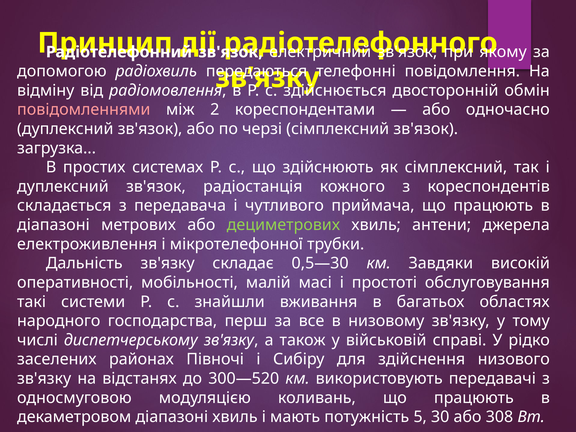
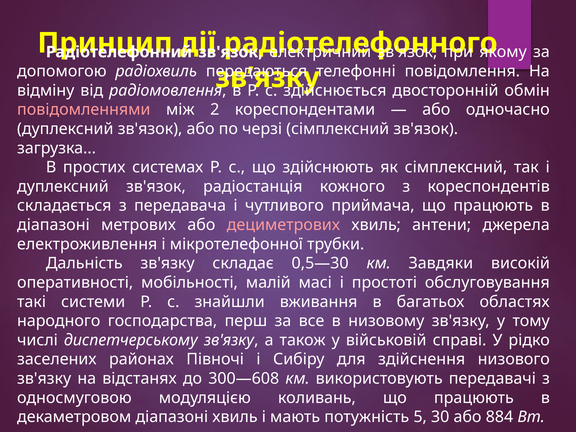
дециметрових colour: light green -> pink (283, 225)
300—520: 300—520 -> 300—608 (244, 379)
308: 308 -> 884 (499, 417)
